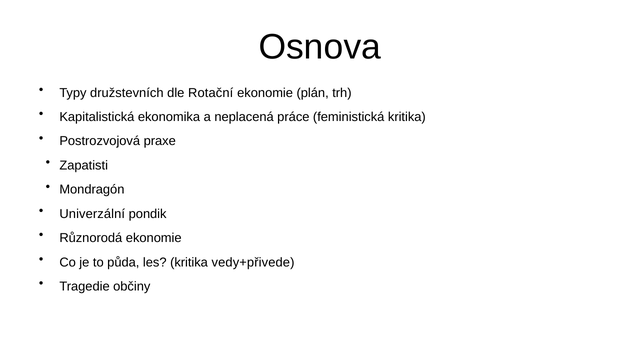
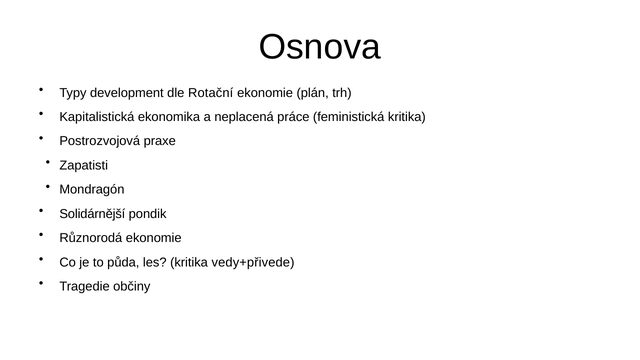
družstevních: družstevních -> development (127, 93)
Univerzální: Univerzální -> Solidárnější (92, 214)
